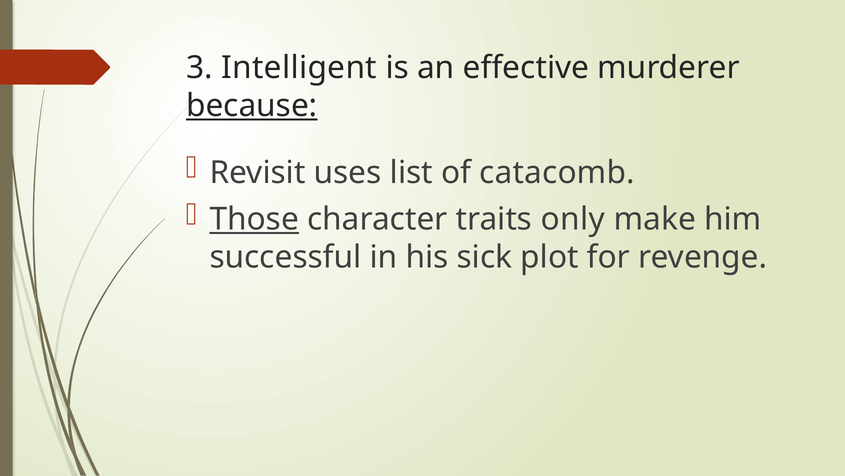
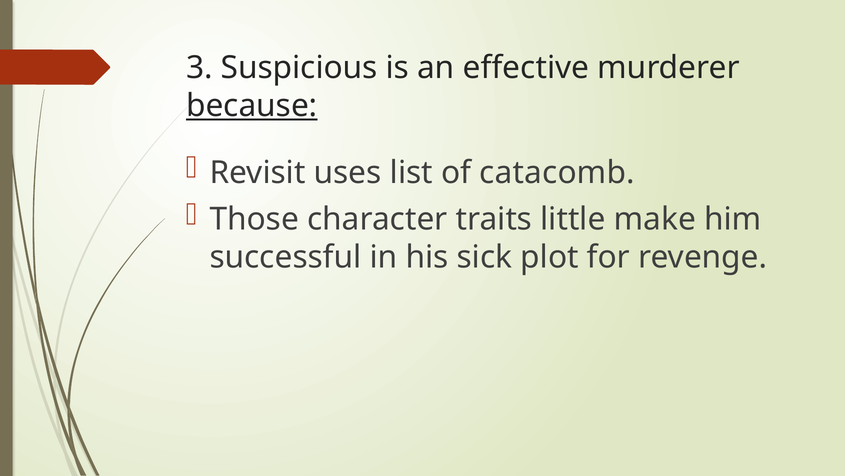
Intelligent: Intelligent -> Suspicious (299, 68)
Those underline: present -> none (254, 219)
only: only -> little (573, 219)
